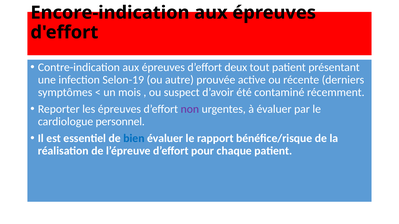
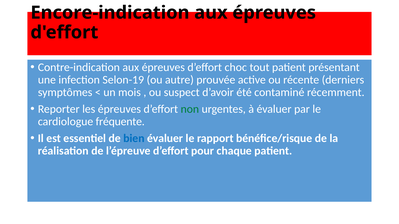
deux: deux -> choc (236, 67)
non colour: purple -> green (190, 109)
personnel: personnel -> fréquente (120, 122)
